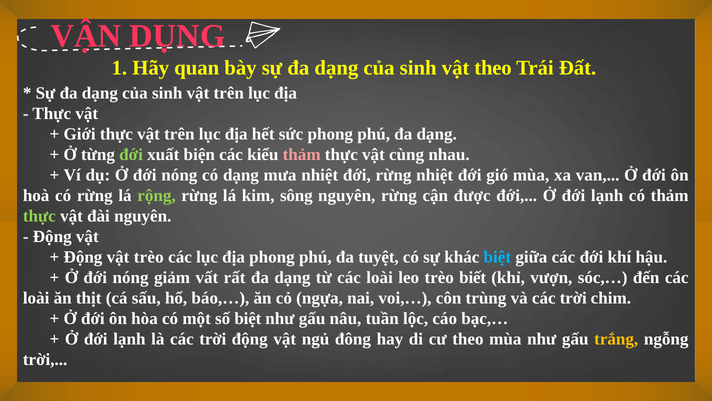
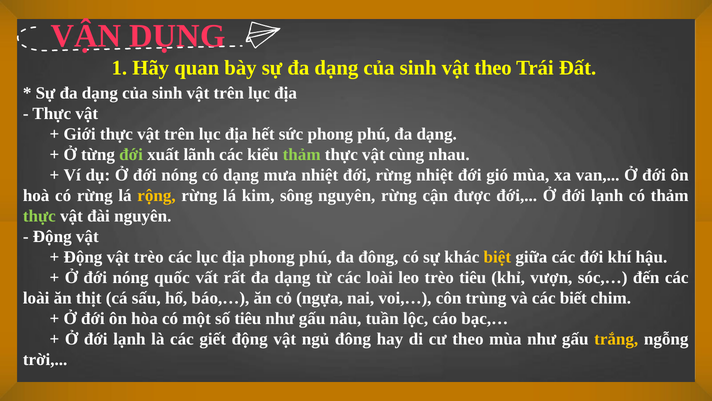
biện: biện -> lãnh (199, 154)
thảm colour: pink -> light green (302, 154)
rộng colour: light green -> yellow (157, 195)
đa tuyệt: tuyệt -> đông (378, 257)
biệt colour: light blue -> yellow (497, 257)
giảm: giảm -> quốc (172, 277)
trèo biết: biết -> tiêu (473, 277)
và các trời: trời -> biết (573, 298)
số biệt: biệt -> tiêu (248, 318)
là các trời: trời -> giết (213, 339)
